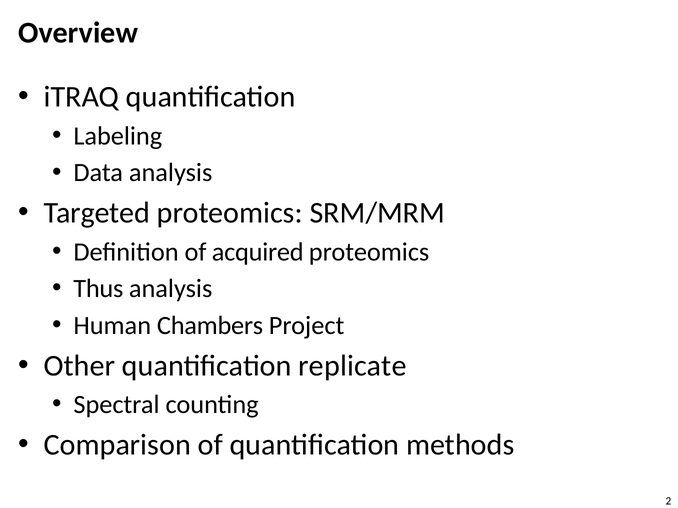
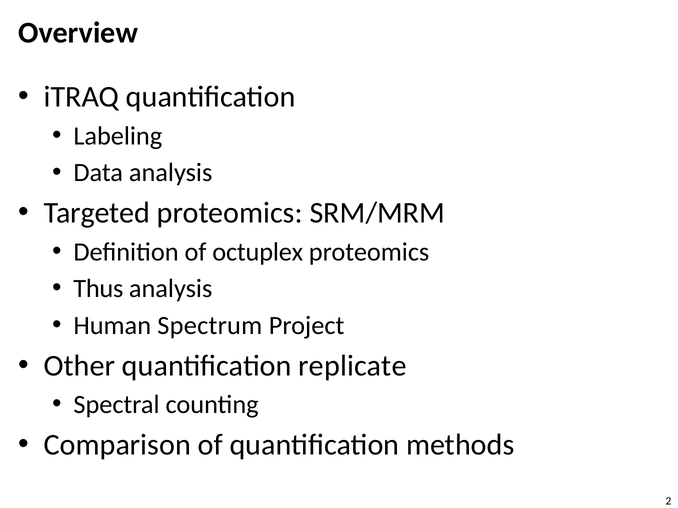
acquired: acquired -> octuplex (258, 252)
Chambers: Chambers -> Spectrum (210, 326)
